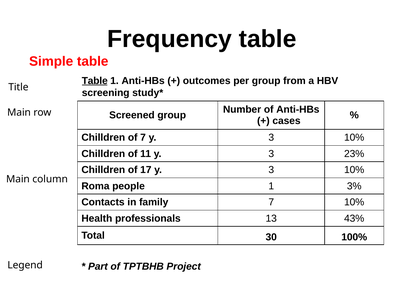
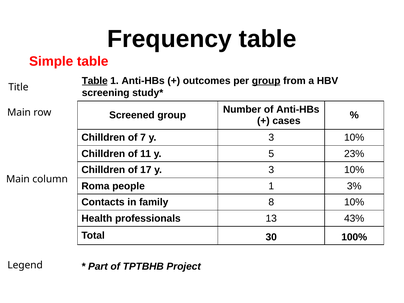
group underline: none -> present (266, 81)
11 y 3: 3 -> 5 (271, 154)
family 7: 7 -> 8 (271, 202)
